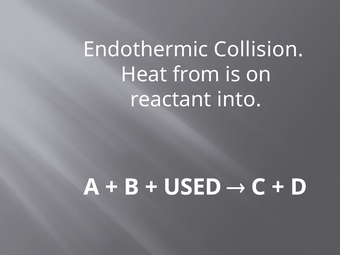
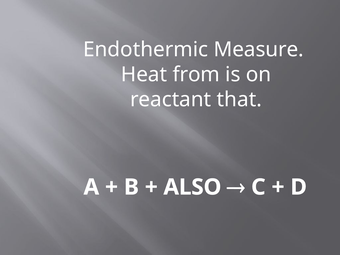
Collision: Collision -> Measure (259, 50)
into: into -> that (239, 99)
USED: USED -> ALSO (192, 187)
